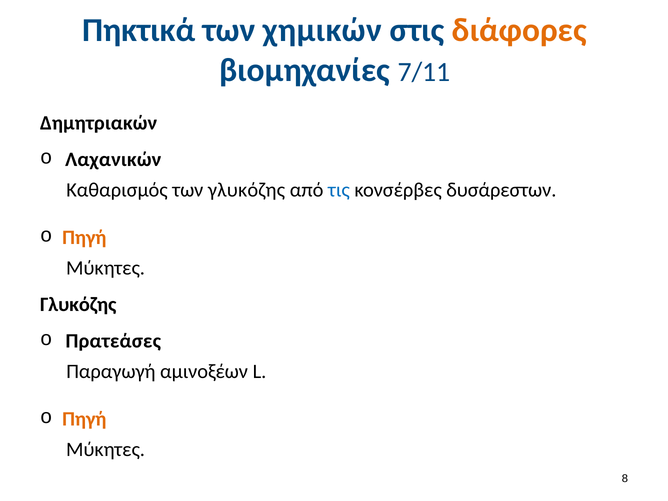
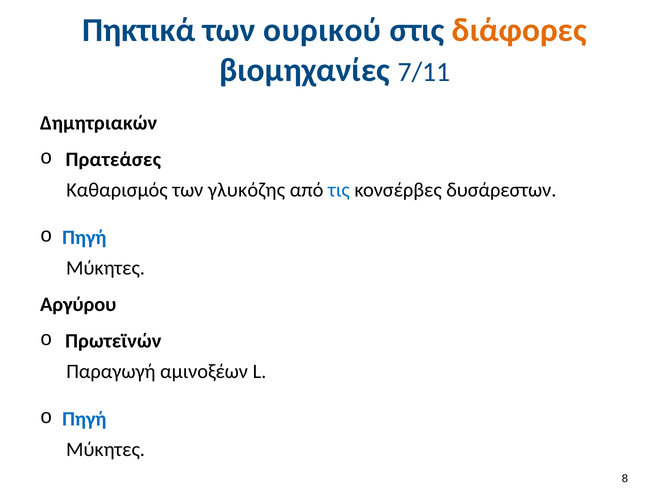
χημικών: χημικών -> ουρικού (322, 30)
Λαχανικών: Λαχανικών -> Πρατεάσες (113, 160)
Πηγή colour: orange -> blue (84, 238)
Γλυκόζης: Γλυκόζης -> Αργύρου (78, 305)
Πρατεάσες: Πρατεάσες -> Πρωτεϊνών (113, 341)
Πηγή colour: orange -> blue (84, 419)
